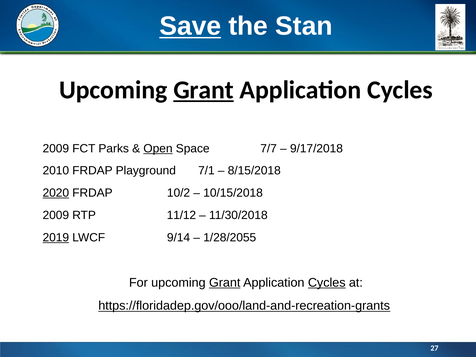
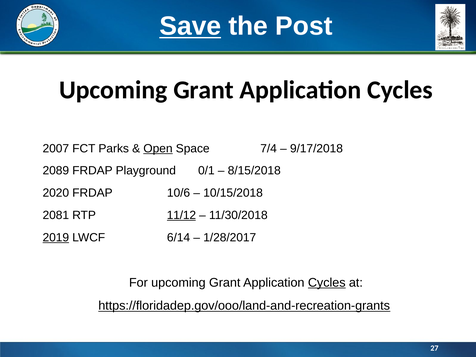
Stan: Stan -> Post (304, 26)
Grant underline: present -> none (204, 90)
2009: 2009 -> 2007 (56, 148)
7/7: 7/7 -> 7/4 (269, 148)
2010: 2010 -> 2089 (56, 171)
7/1: 7/1 -> 0/1 (206, 171)
2020 underline: present -> none (56, 193)
10/2: 10/2 -> 10/6 (179, 193)
2009: 2009 -> 2081 (56, 215)
11/12 underline: none -> present (181, 215)
9/14: 9/14 -> 6/14 (179, 237)
1/28/2055: 1/28/2055 -> 1/28/2017 (230, 237)
Grant underline: present -> none (225, 283)
